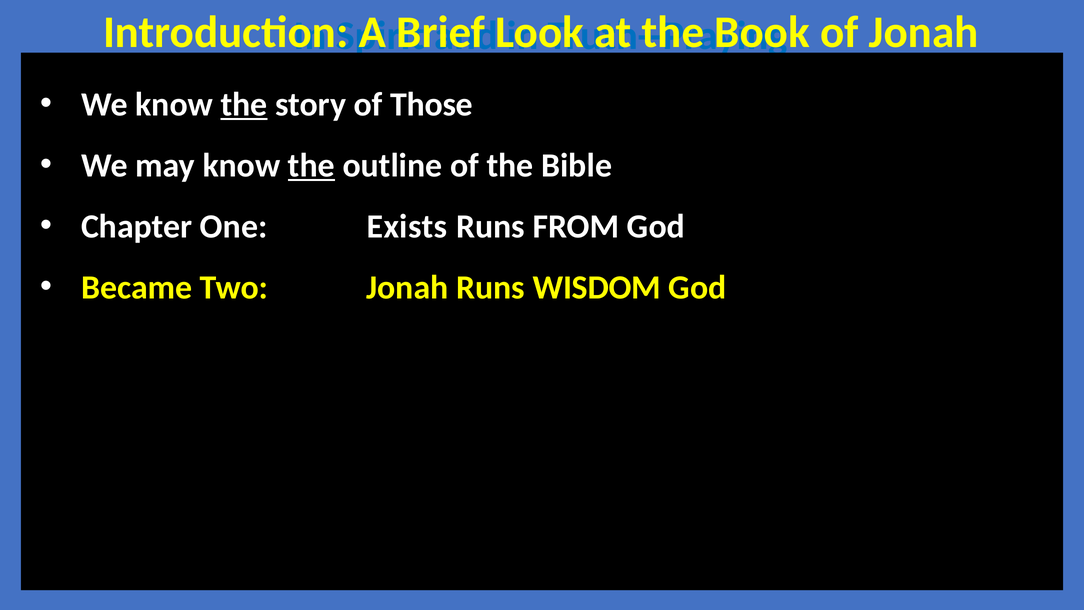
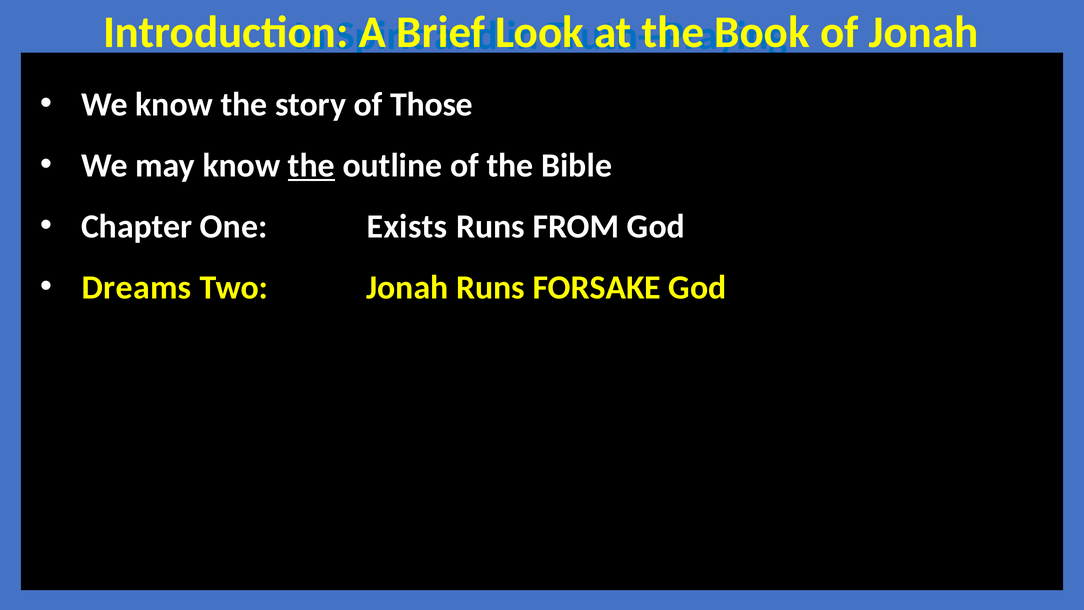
the underline: present -> none (244, 104)
Became: Became -> Dreams (137, 287)
WISDOM: WISDOM -> FORSAKE (597, 287)
